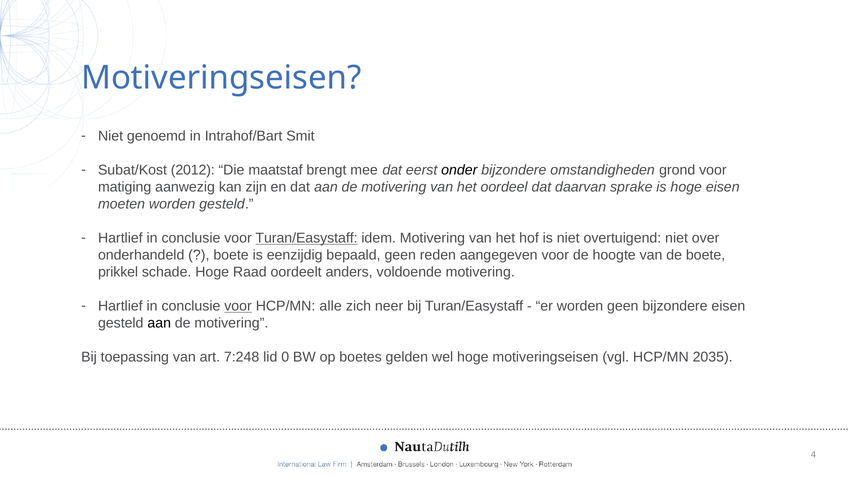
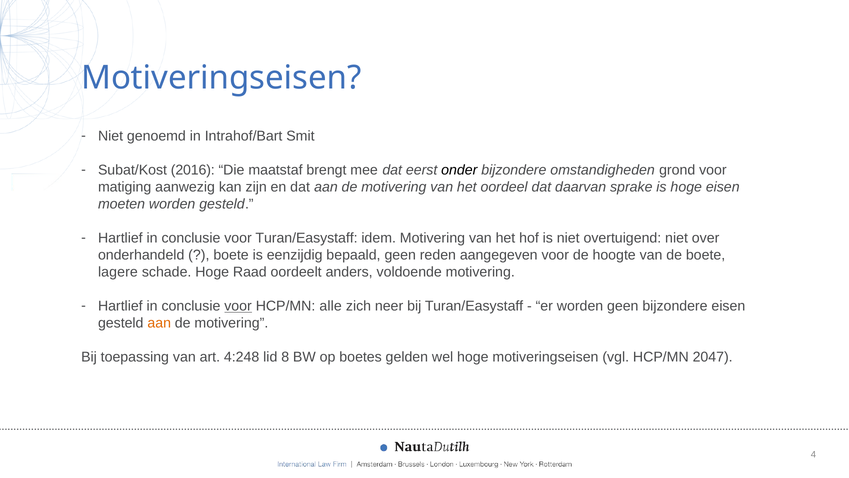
2012: 2012 -> 2016 (193, 170)
Turan/Easystaff underline: present -> none (307, 238)
prikkel: prikkel -> lagere (118, 272)
aan colour: black -> orange (159, 323)
7:248: 7:248 -> 4:248 (242, 357)
0: 0 -> 8 (285, 357)
2035: 2035 -> 2047 (713, 357)
